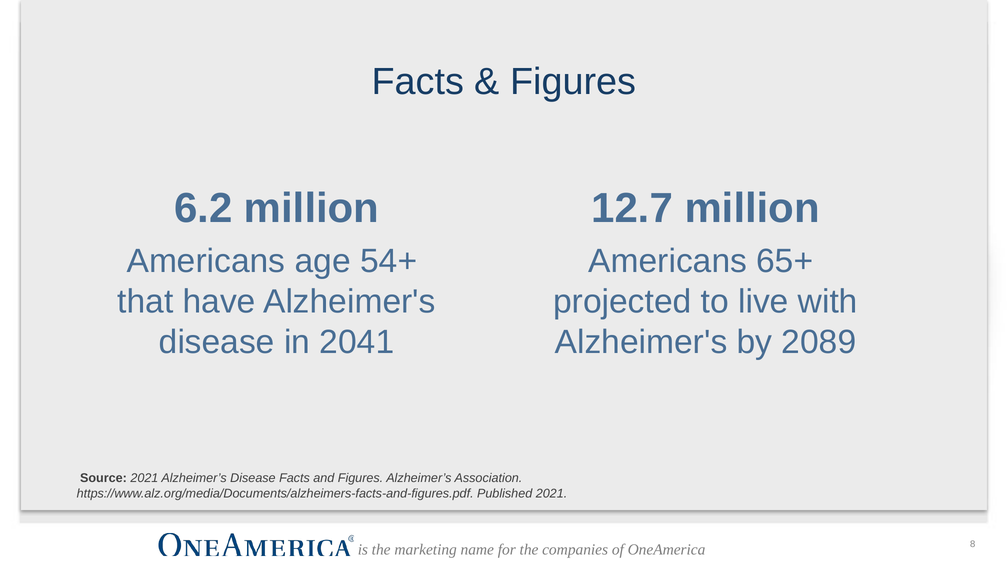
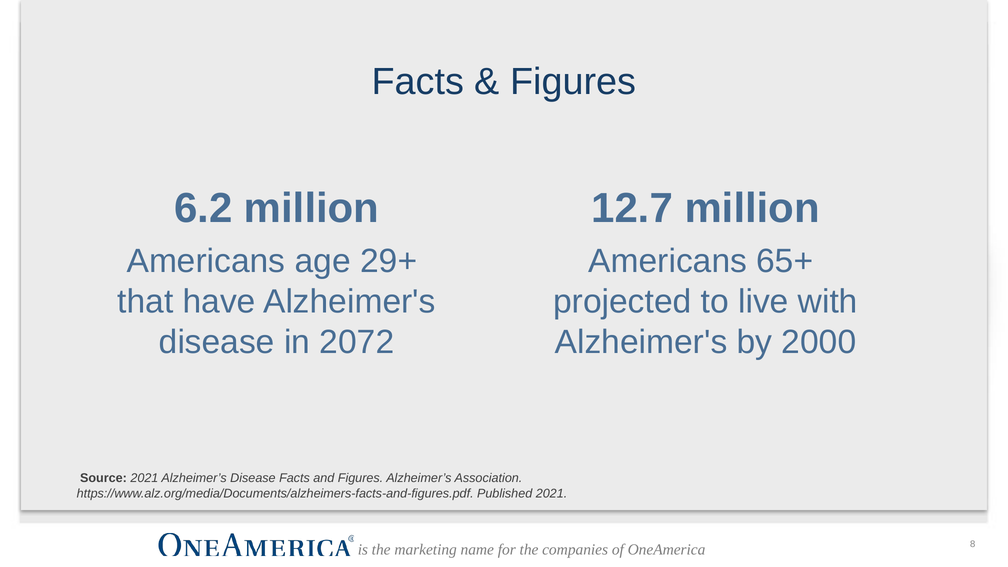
54+: 54+ -> 29+ (389, 261)
2041: 2041 -> 2072 (357, 342)
2089: 2089 -> 2000 (819, 342)
